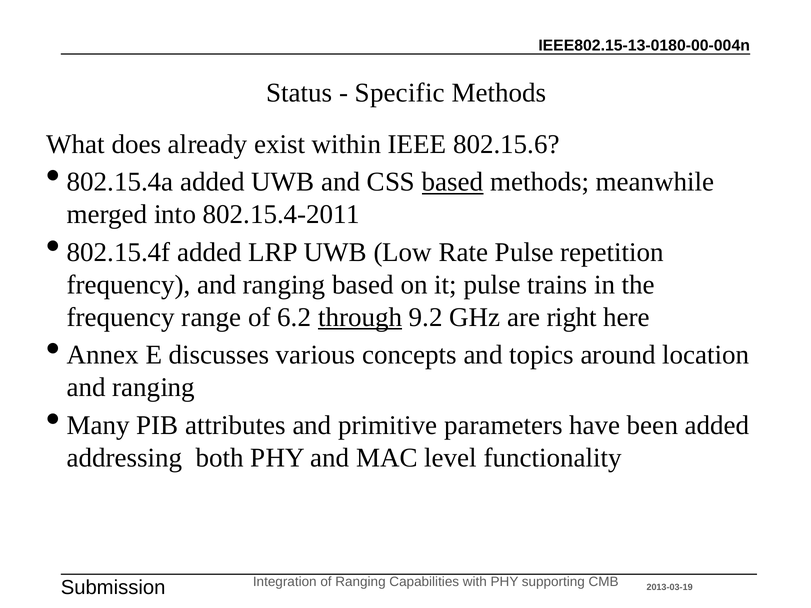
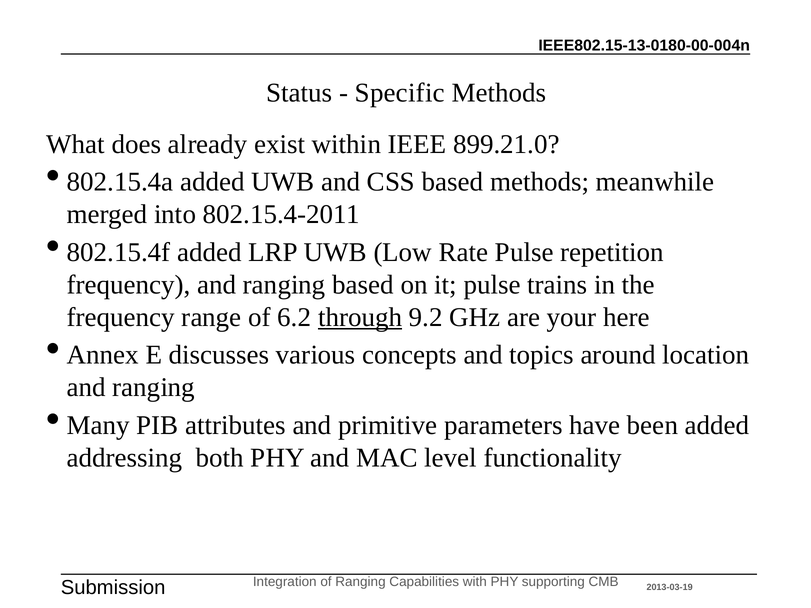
802.15.6: 802.15.6 -> 899.21.0 (506, 144)
based underline: present -> none (453, 182)
right: right -> your (572, 317)
